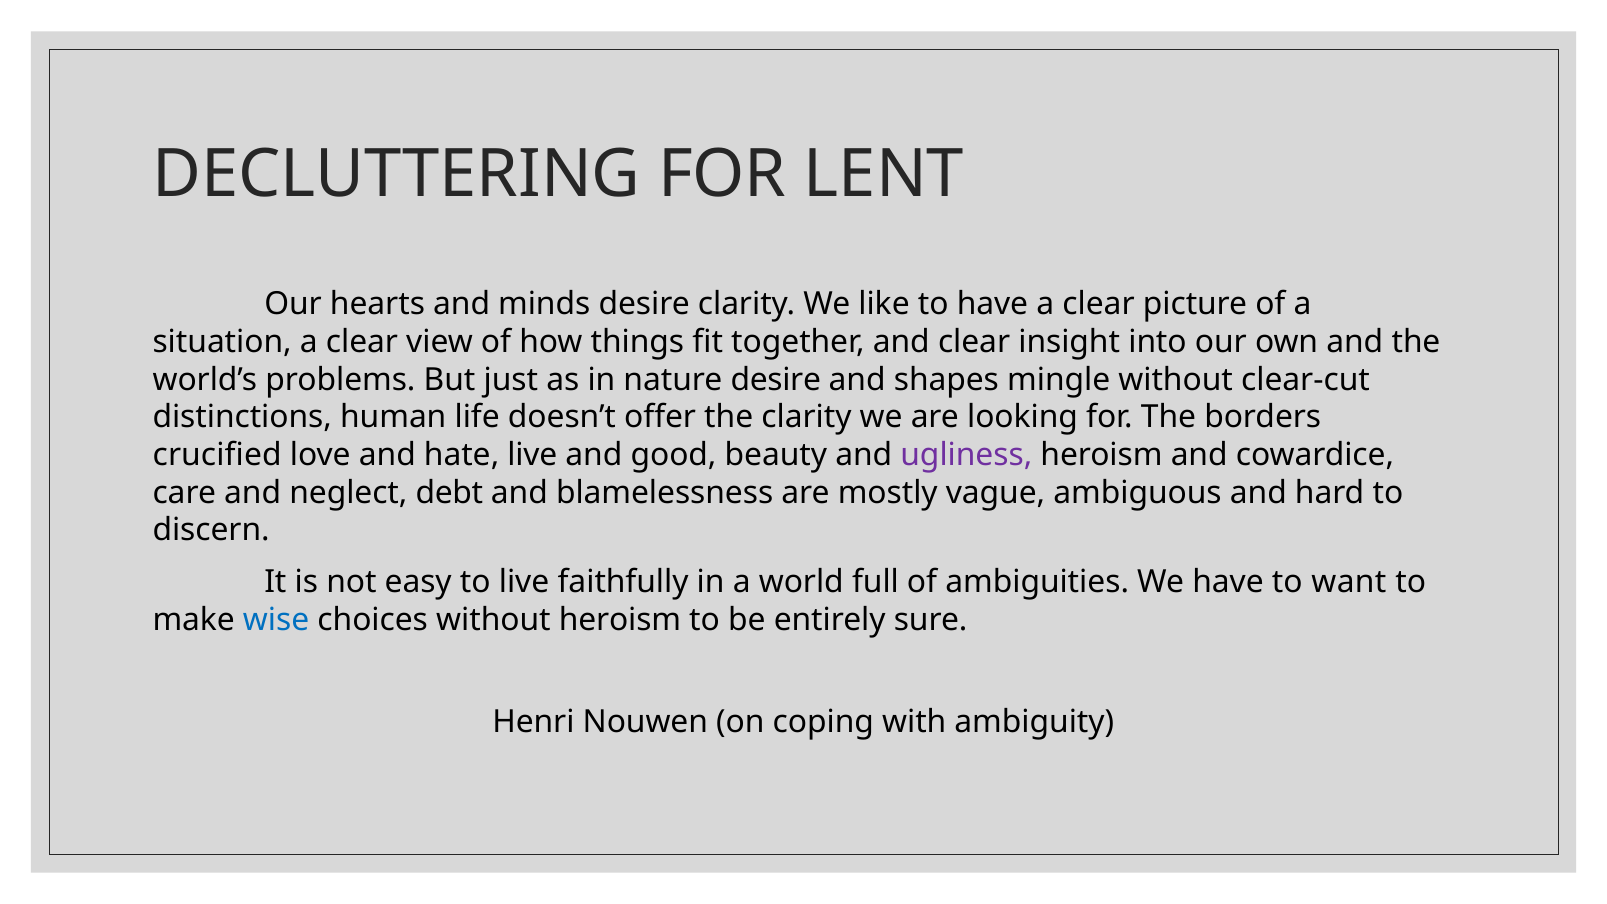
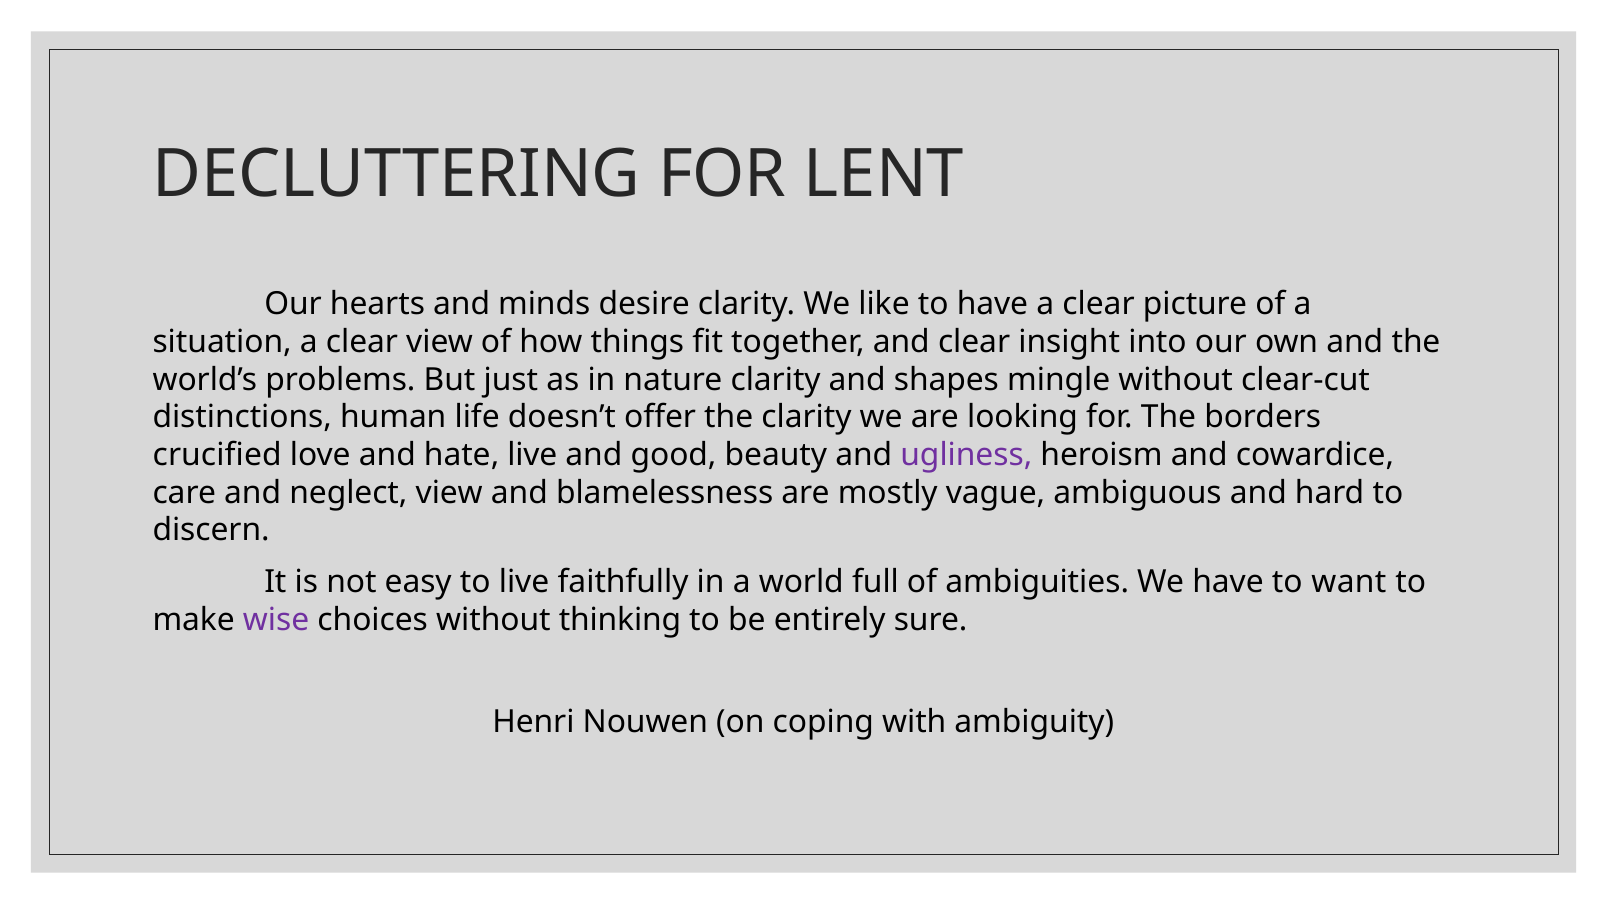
nature desire: desire -> clarity (776, 380)
neglect debt: debt -> view (449, 493)
wise colour: blue -> purple (276, 619)
without heroism: heroism -> thinking (620, 619)
